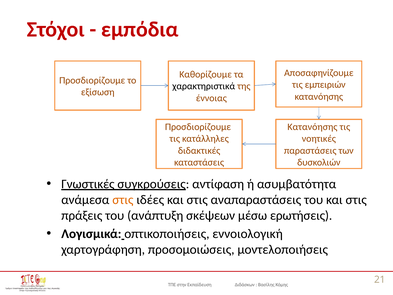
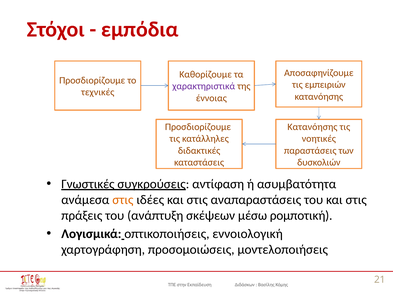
χαρακτηριστικά colour: black -> purple (204, 86)
εξίσωση: εξίσωση -> τεχνικές (98, 92)
ερωτήσεις: ερωτήσεις -> ρομποτική (301, 215)
